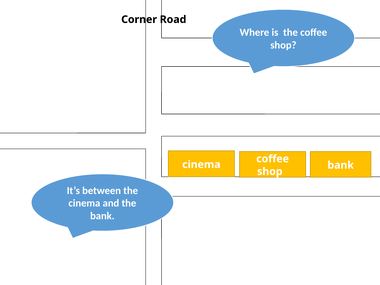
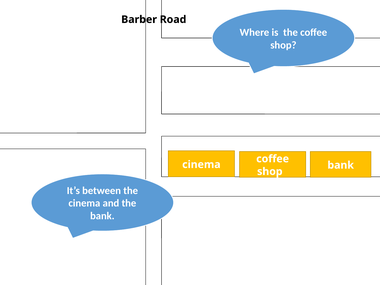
Corner: Corner -> Barber (139, 19)
